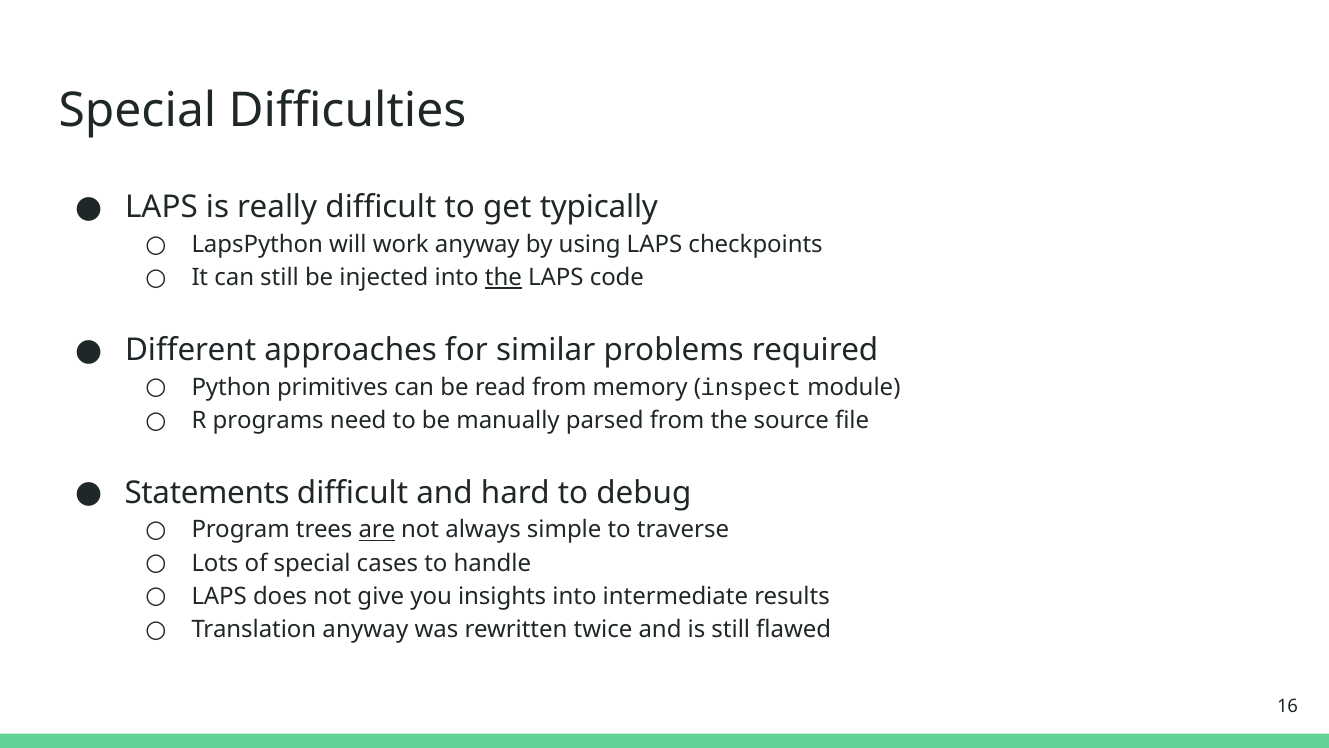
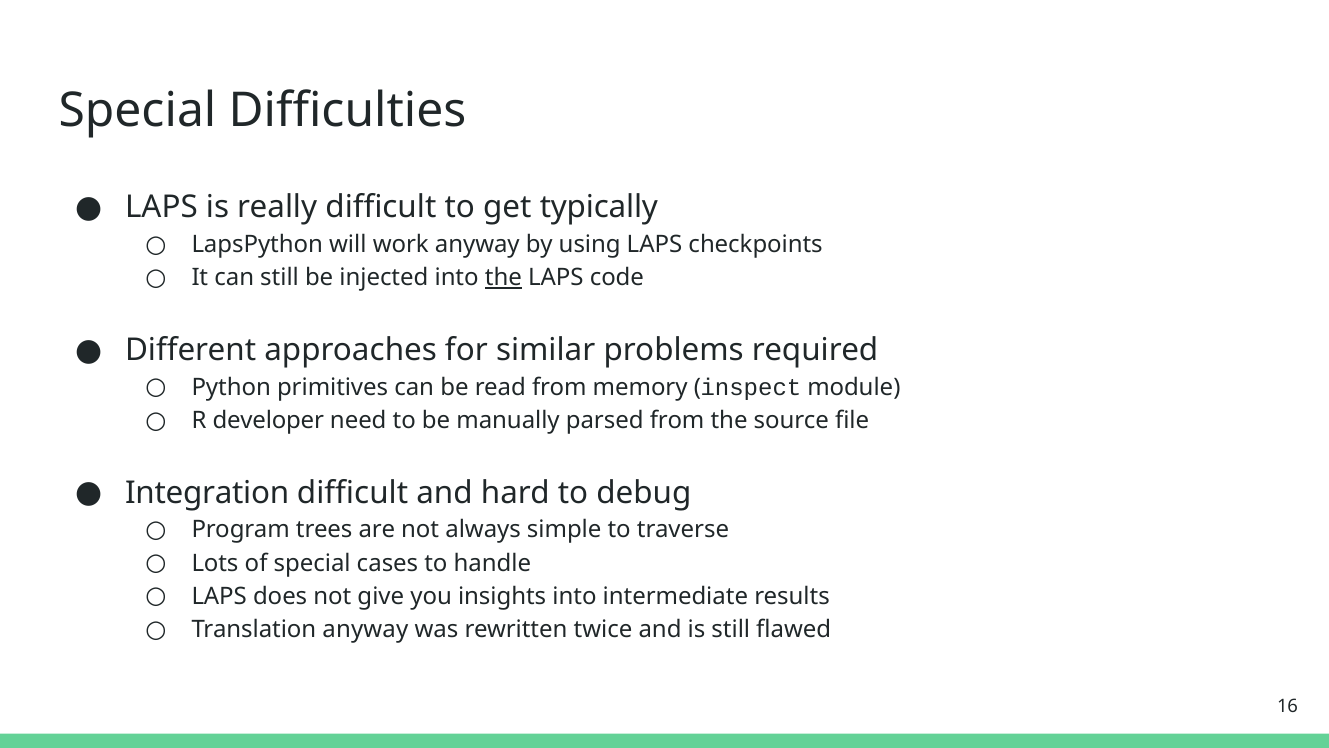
programs: programs -> developer (268, 420)
Statements: Statements -> Integration (207, 493)
are underline: present -> none (377, 530)
